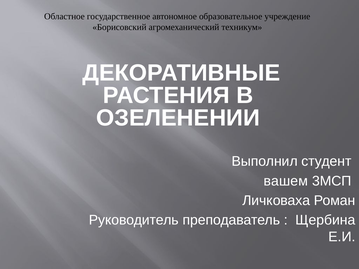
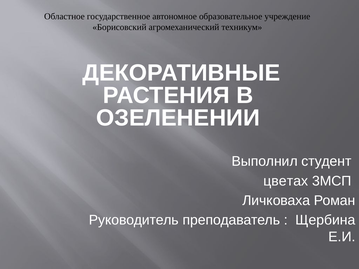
вашем: вашем -> цветах (286, 181)
